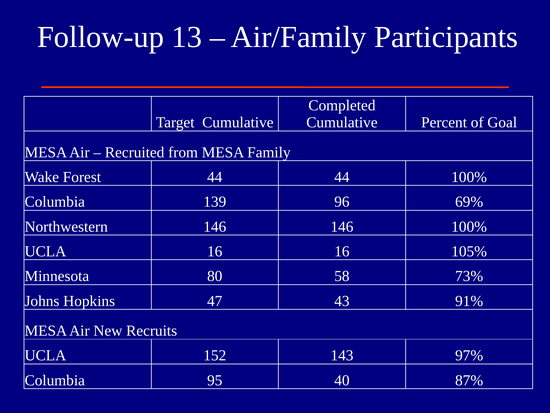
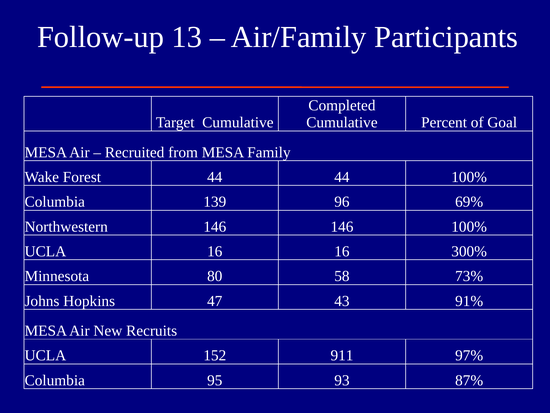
105%: 105% -> 300% (469, 251)
143: 143 -> 911 (342, 355)
40: 40 -> 93 (342, 380)
